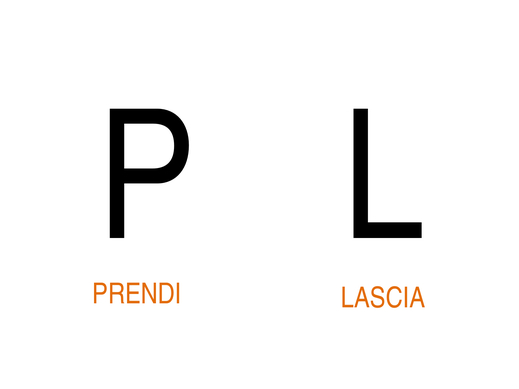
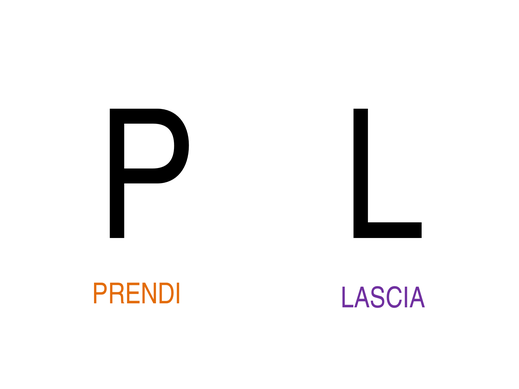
LASCIA colour: orange -> purple (383, 298)
